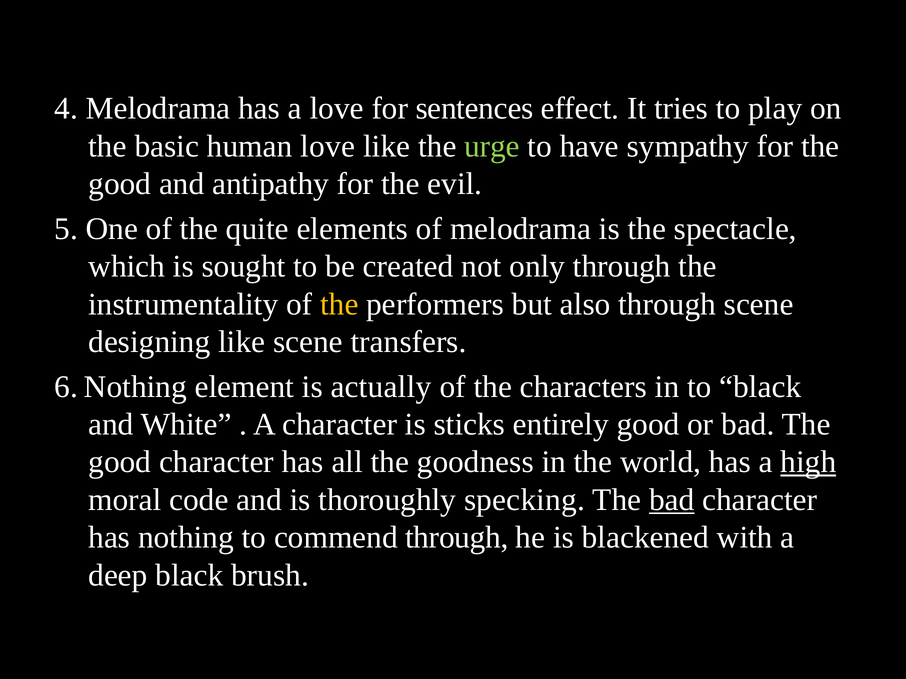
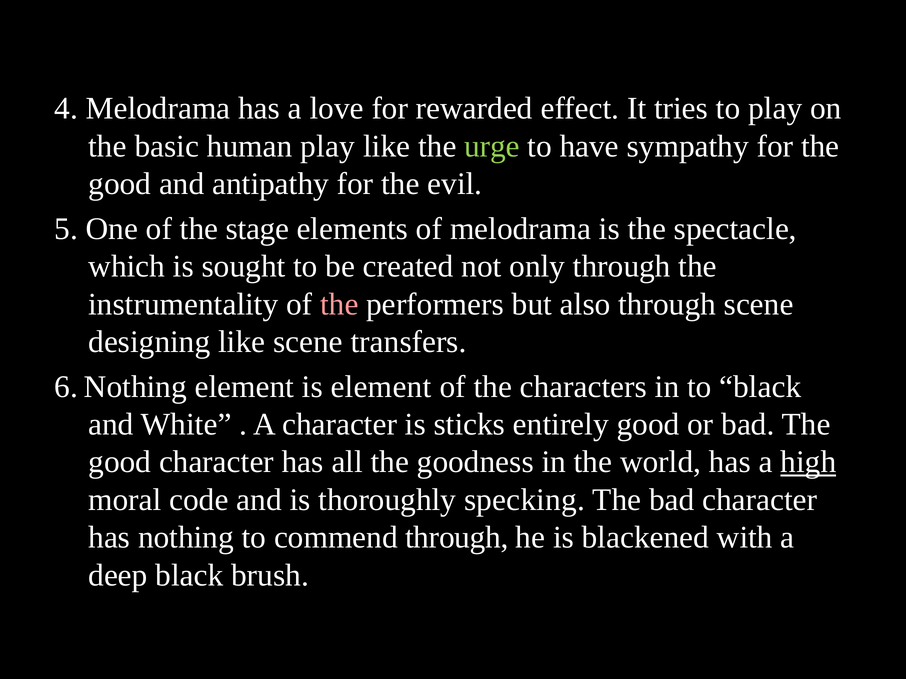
sentences: sentences -> rewarded (474, 109)
human love: love -> play (328, 146)
quite: quite -> stage (258, 229)
the colour: yellow -> pink (339, 304)
is actually: actually -> element (381, 387)
bad underline: present -> none (672, 500)
